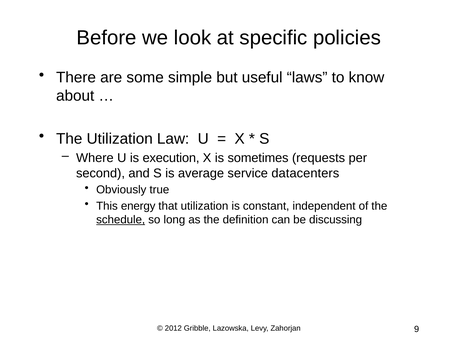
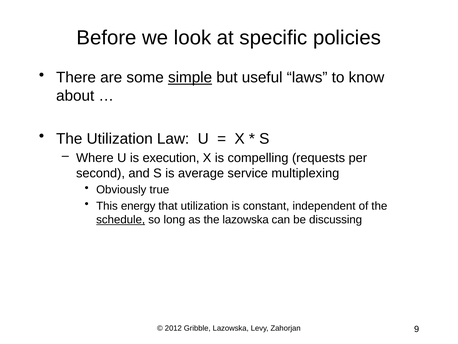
simple underline: none -> present (190, 77)
sometimes: sometimes -> compelling (258, 158)
datacenters: datacenters -> multiplexing (305, 173)
the definition: definition -> lazowska (246, 219)
